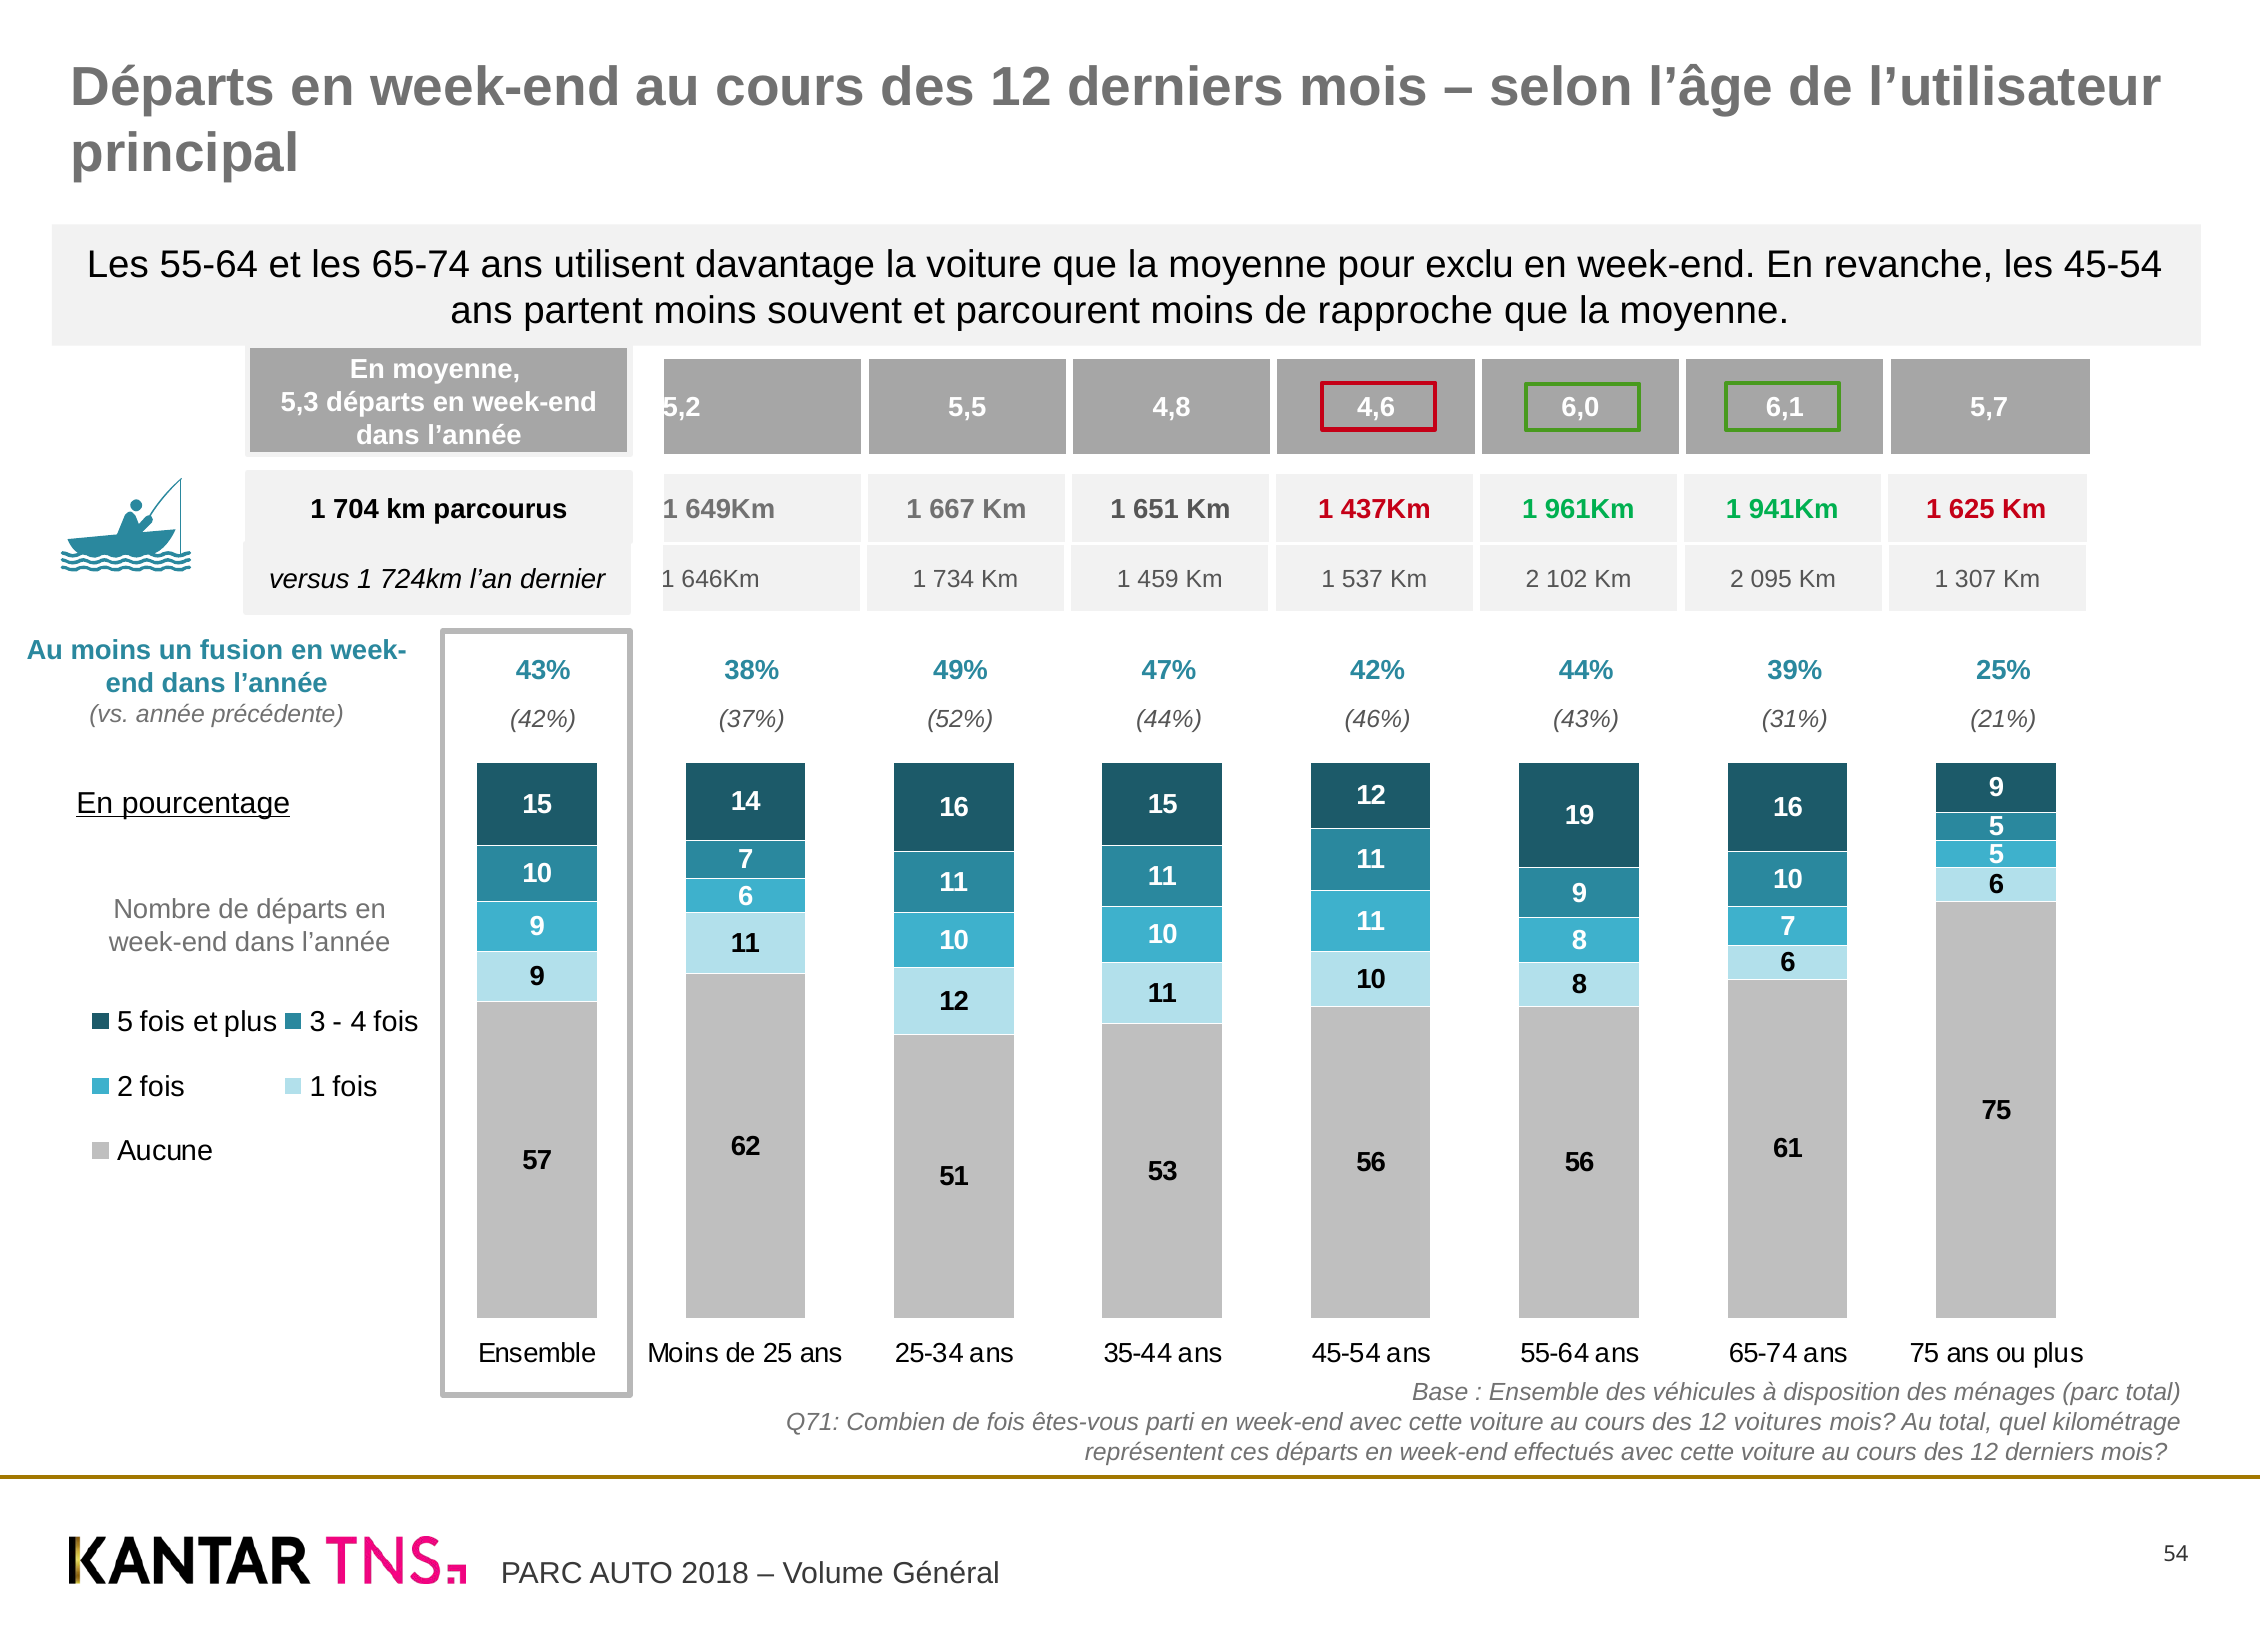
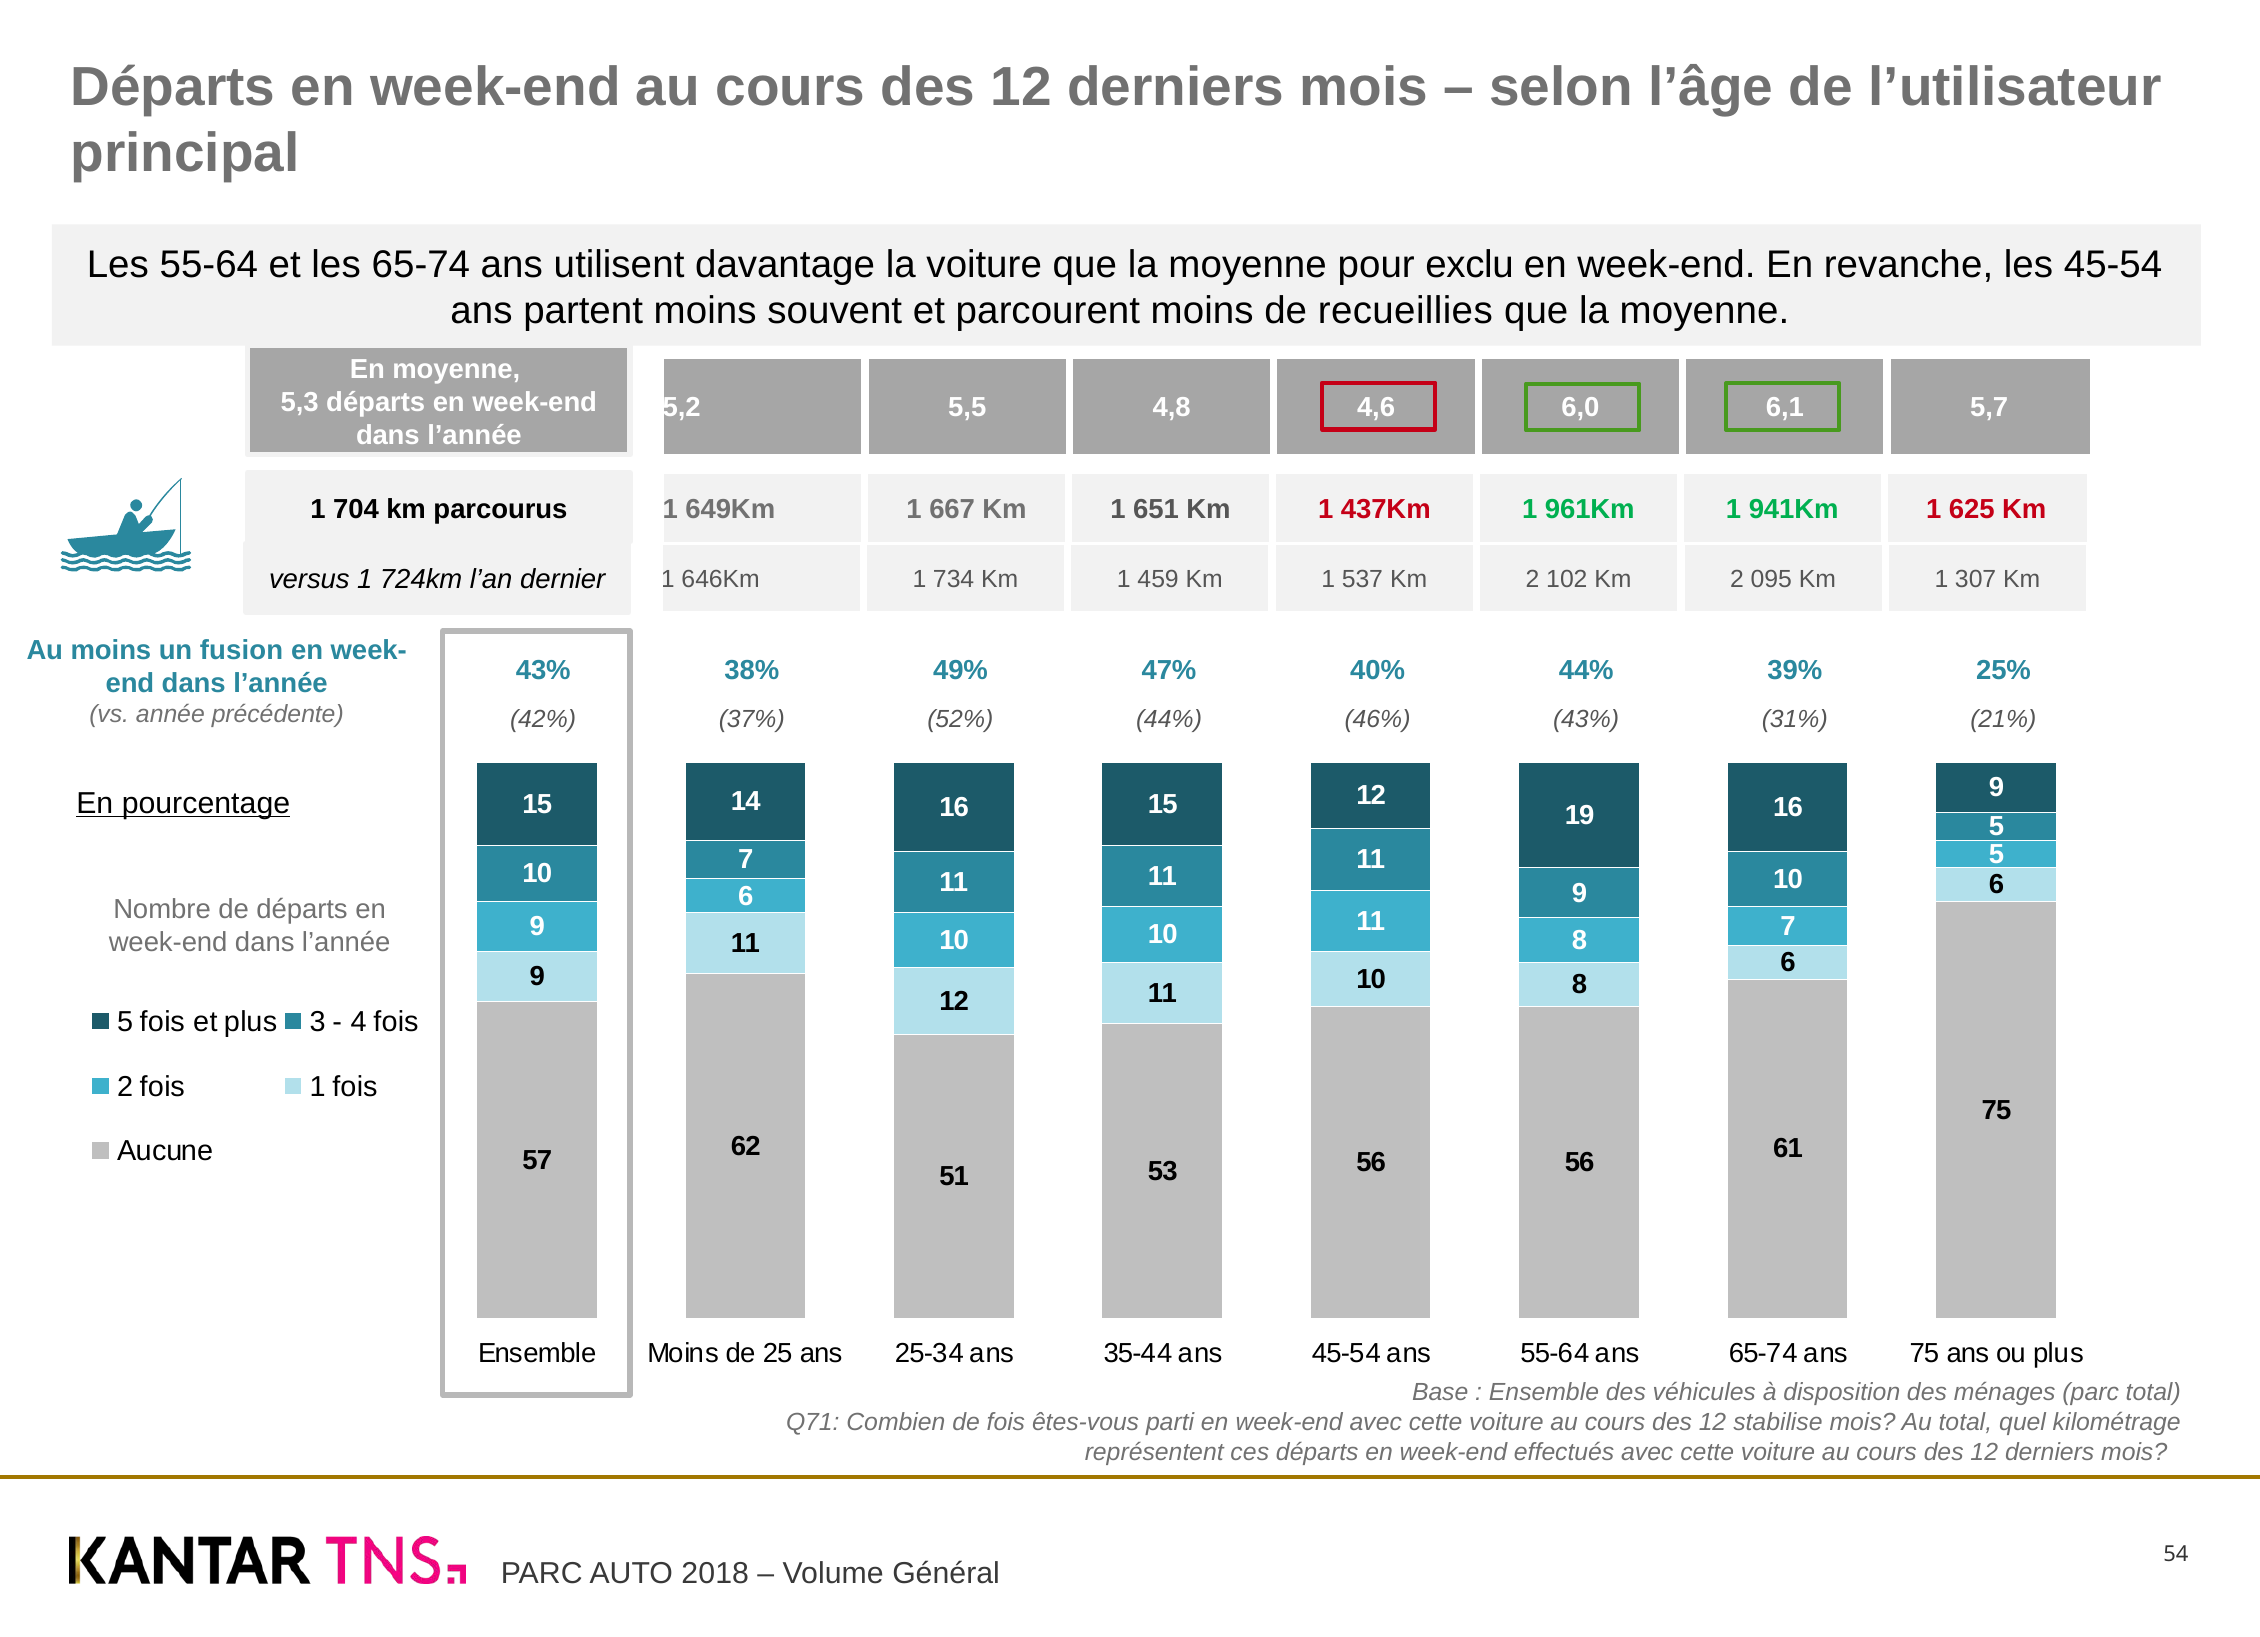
rapproche: rapproche -> recueillies (1405, 311)
47% 42%: 42% -> 40% (1378, 670)
voitures: voitures -> stabilise (1778, 1422)
